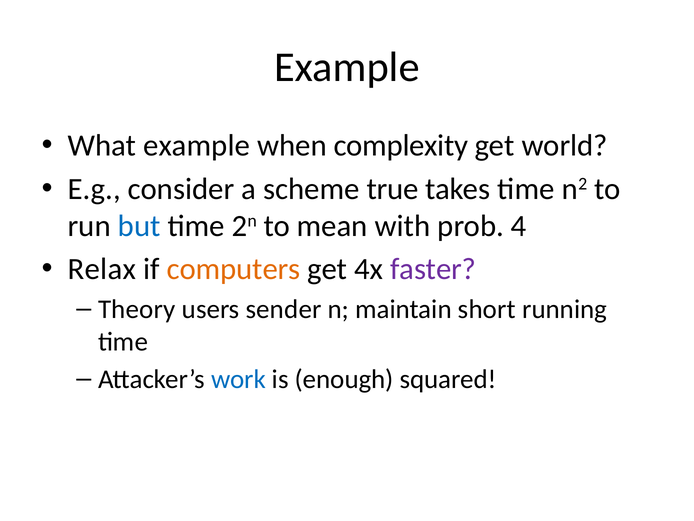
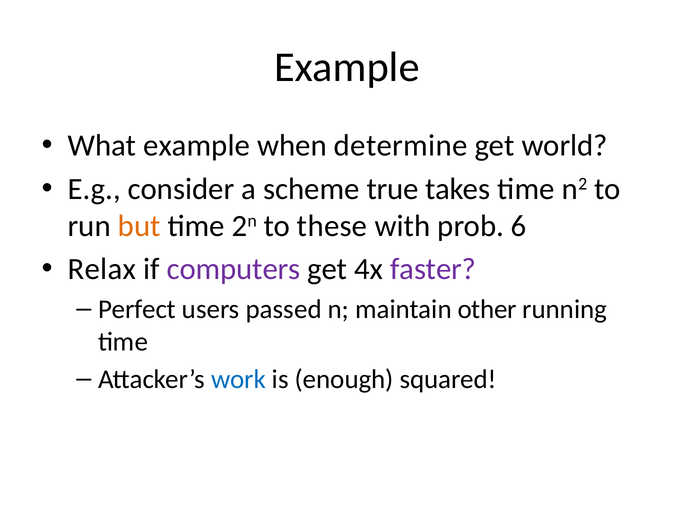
complexity: complexity -> determine (401, 146)
but colour: blue -> orange (139, 226)
mean: mean -> these (332, 226)
4: 4 -> 6 (519, 226)
computers colour: orange -> purple (234, 269)
Theory: Theory -> Perfect (137, 309)
sender: sender -> passed (284, 309)
short: short -> other (487, 309)
